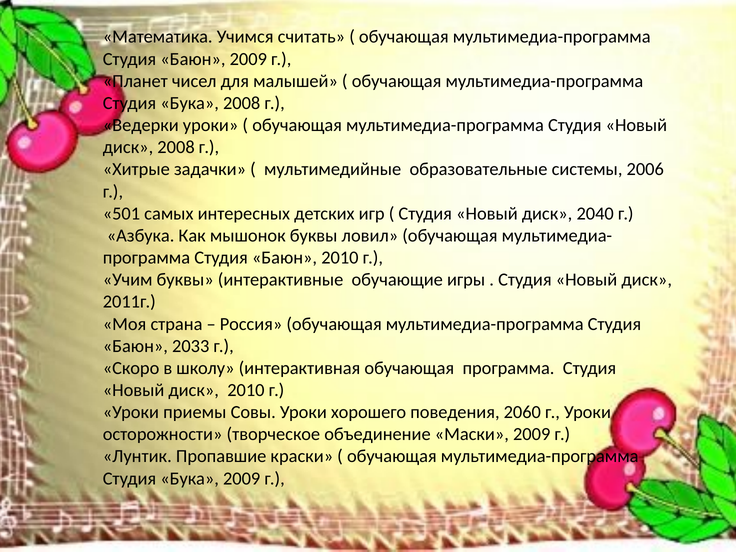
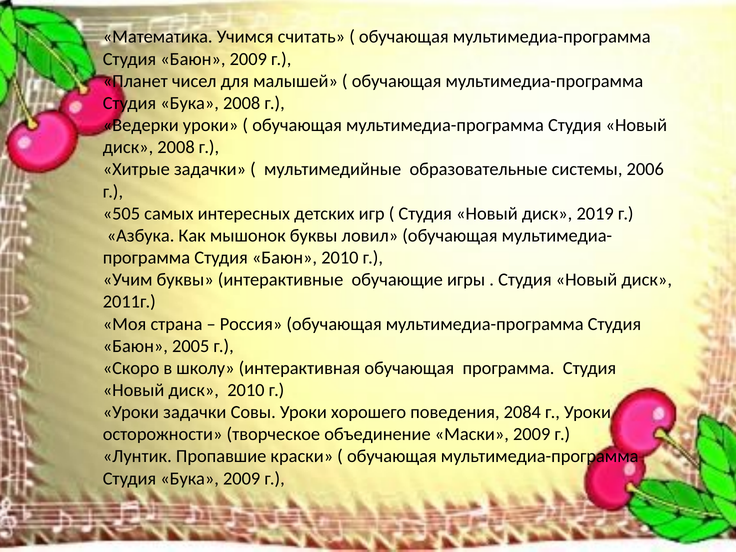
501: 501 -> 505 (121, 214)
2040: 2040 -> 2019 (595, 214)
2033: 2033 -> 2005 (191, 346)
Уроки приемы: приемы -> задачки (195, 412)
2060: 2060 -> 2084 (522, 412)
